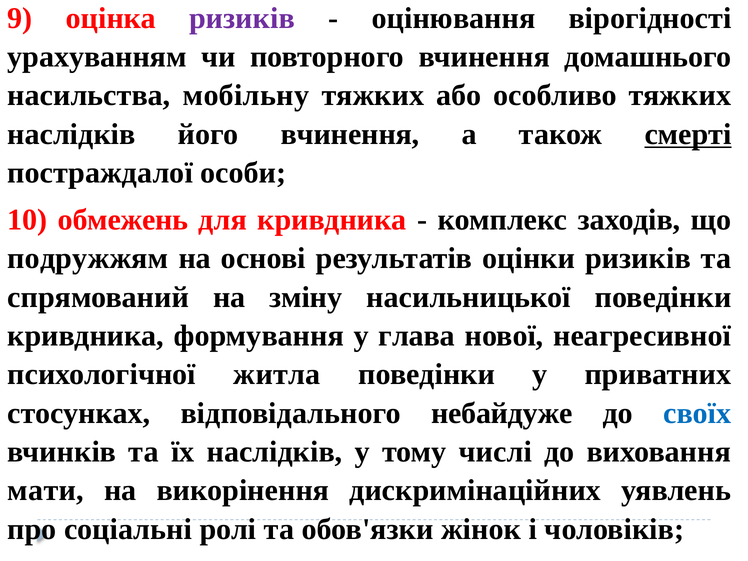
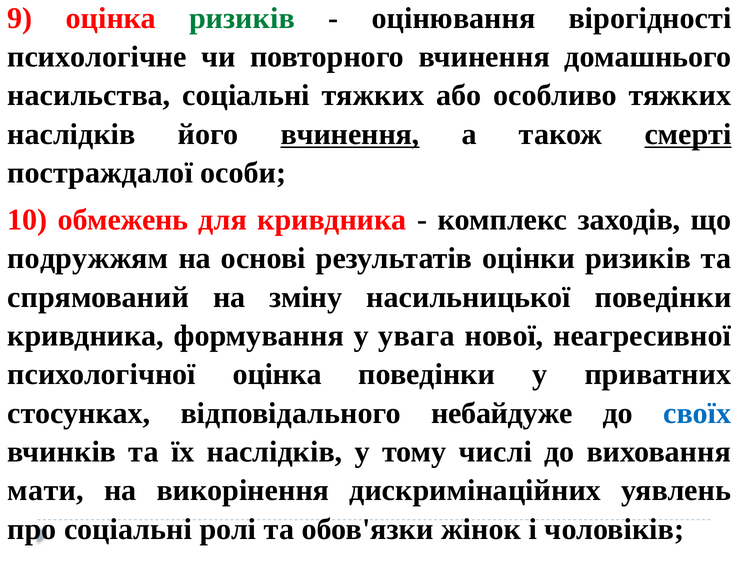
ризиків colour: purple -> green (242, 18)
урахуванням: урахуванням -> психологічне (97, 57)
насильства мобільну: мобільну -> соціальні (246, 96)
вчинення underline: none -> present (350, 134)
глава: глава -> увага (417, 336)
психологічної житла: житла -> оцінка (277, 375)
